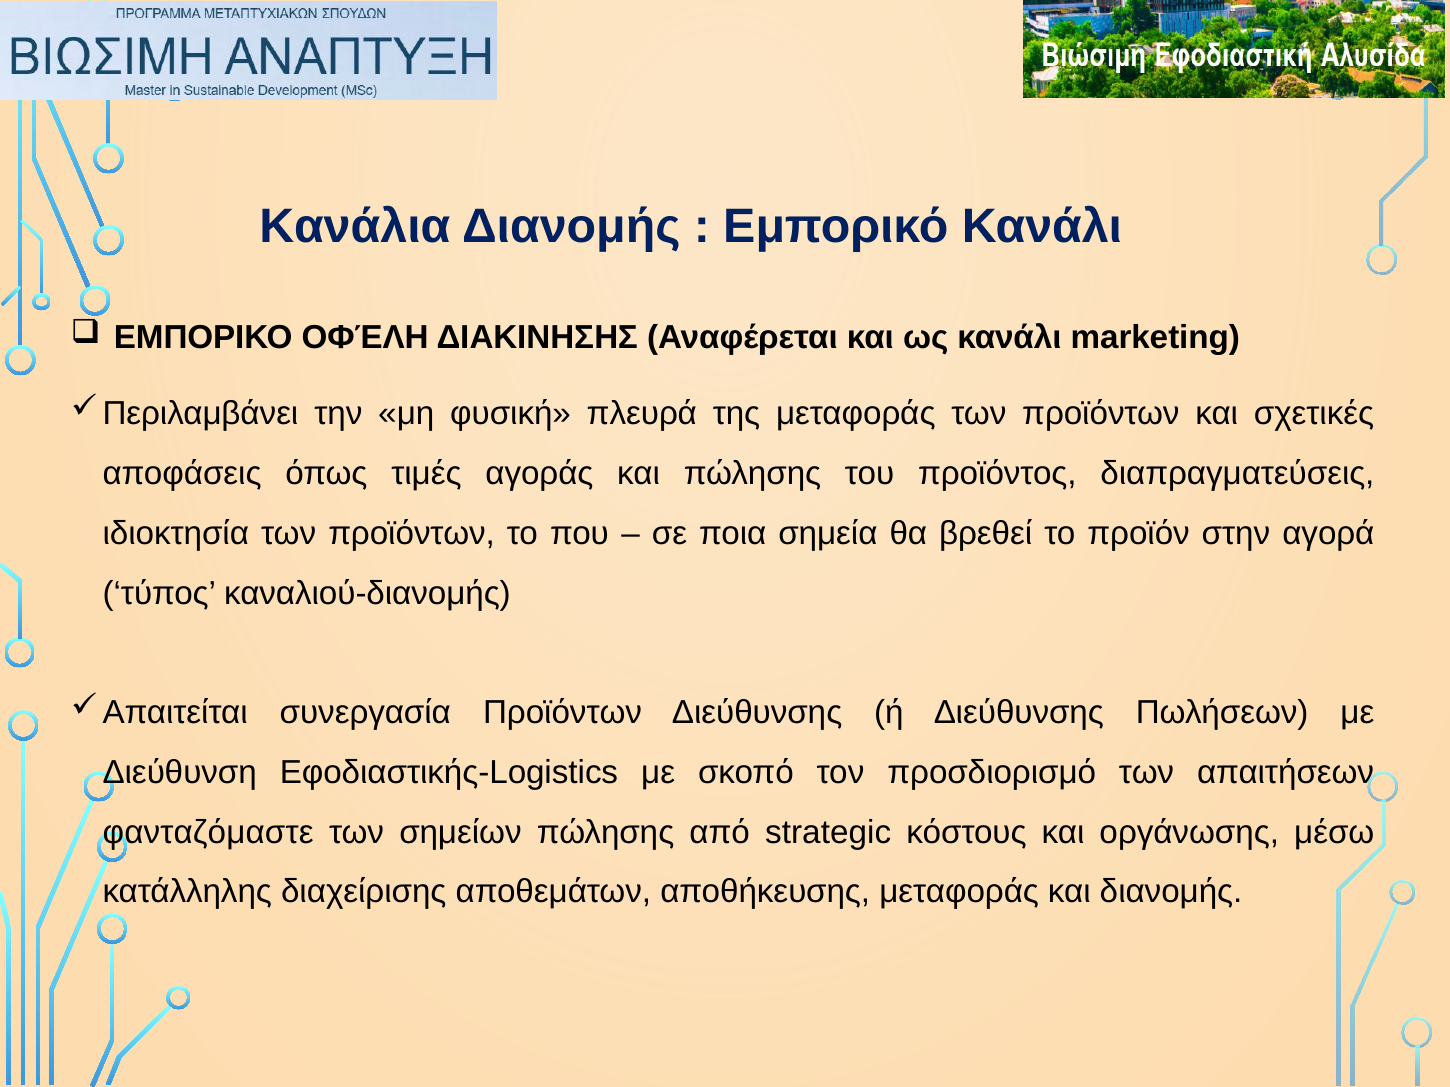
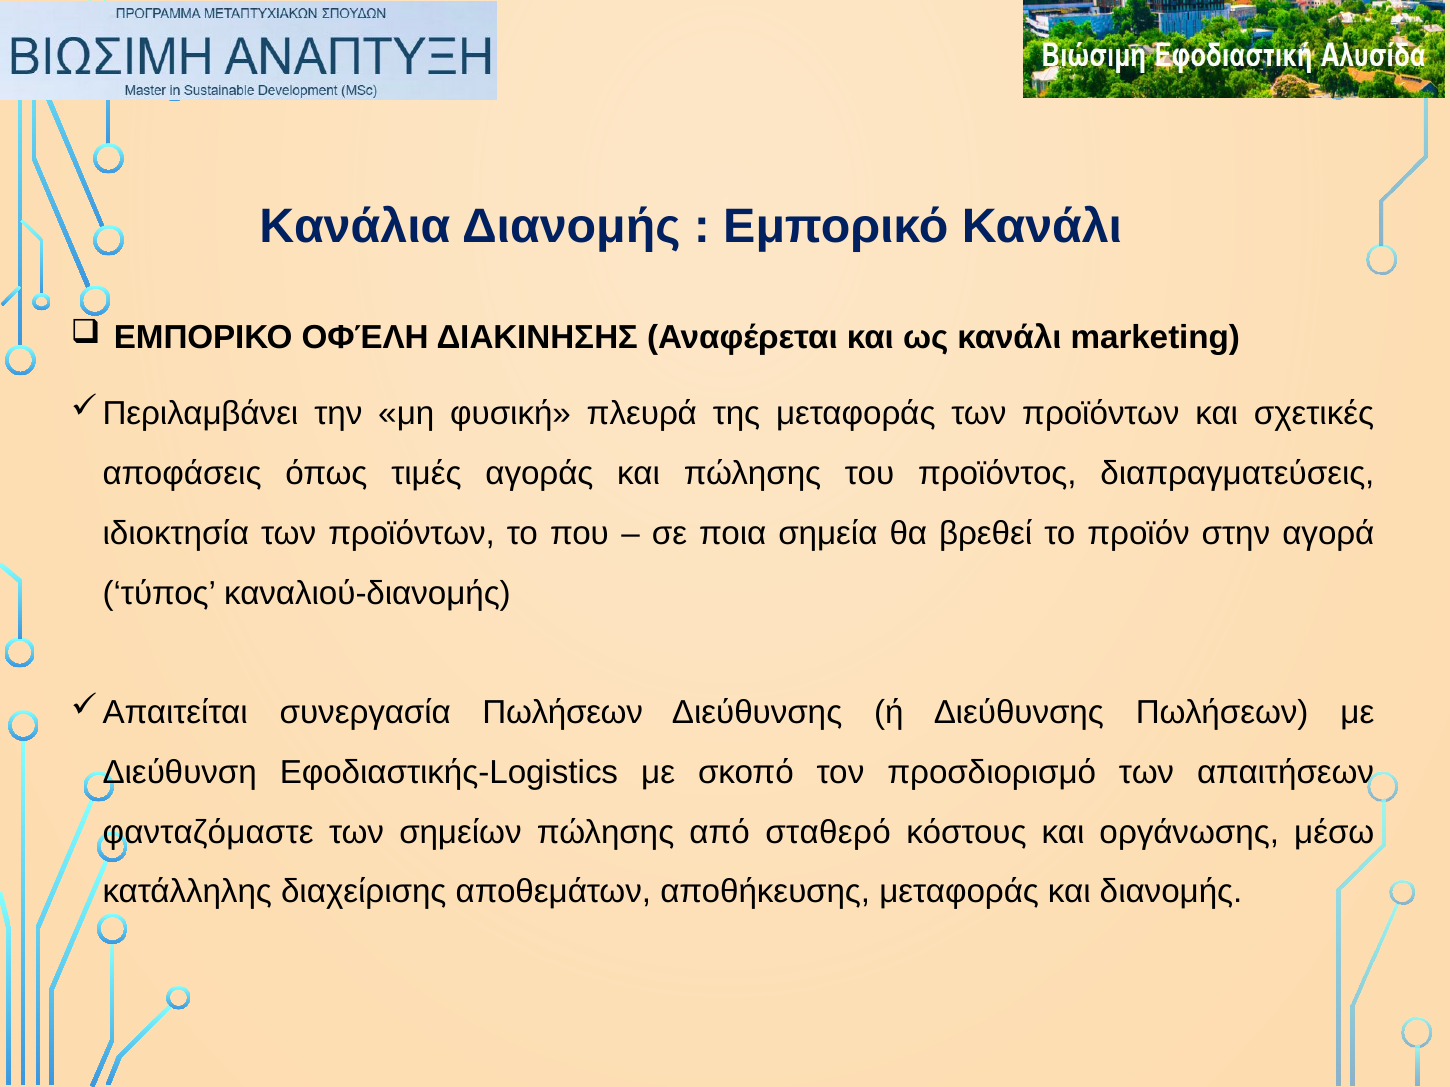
συνεργασία Προϊόντων: Προϊόντων -> Πωλήσεων (563, 713)
strategic: strategic -> σταθερό (828, 833)
